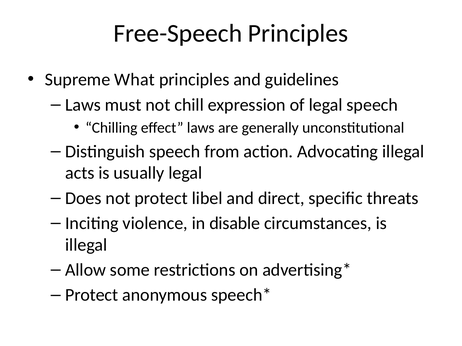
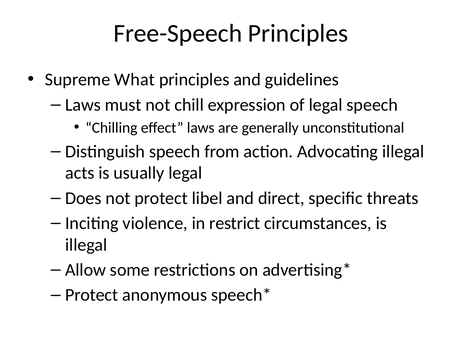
disable: disable -> restrict (235, 224)
